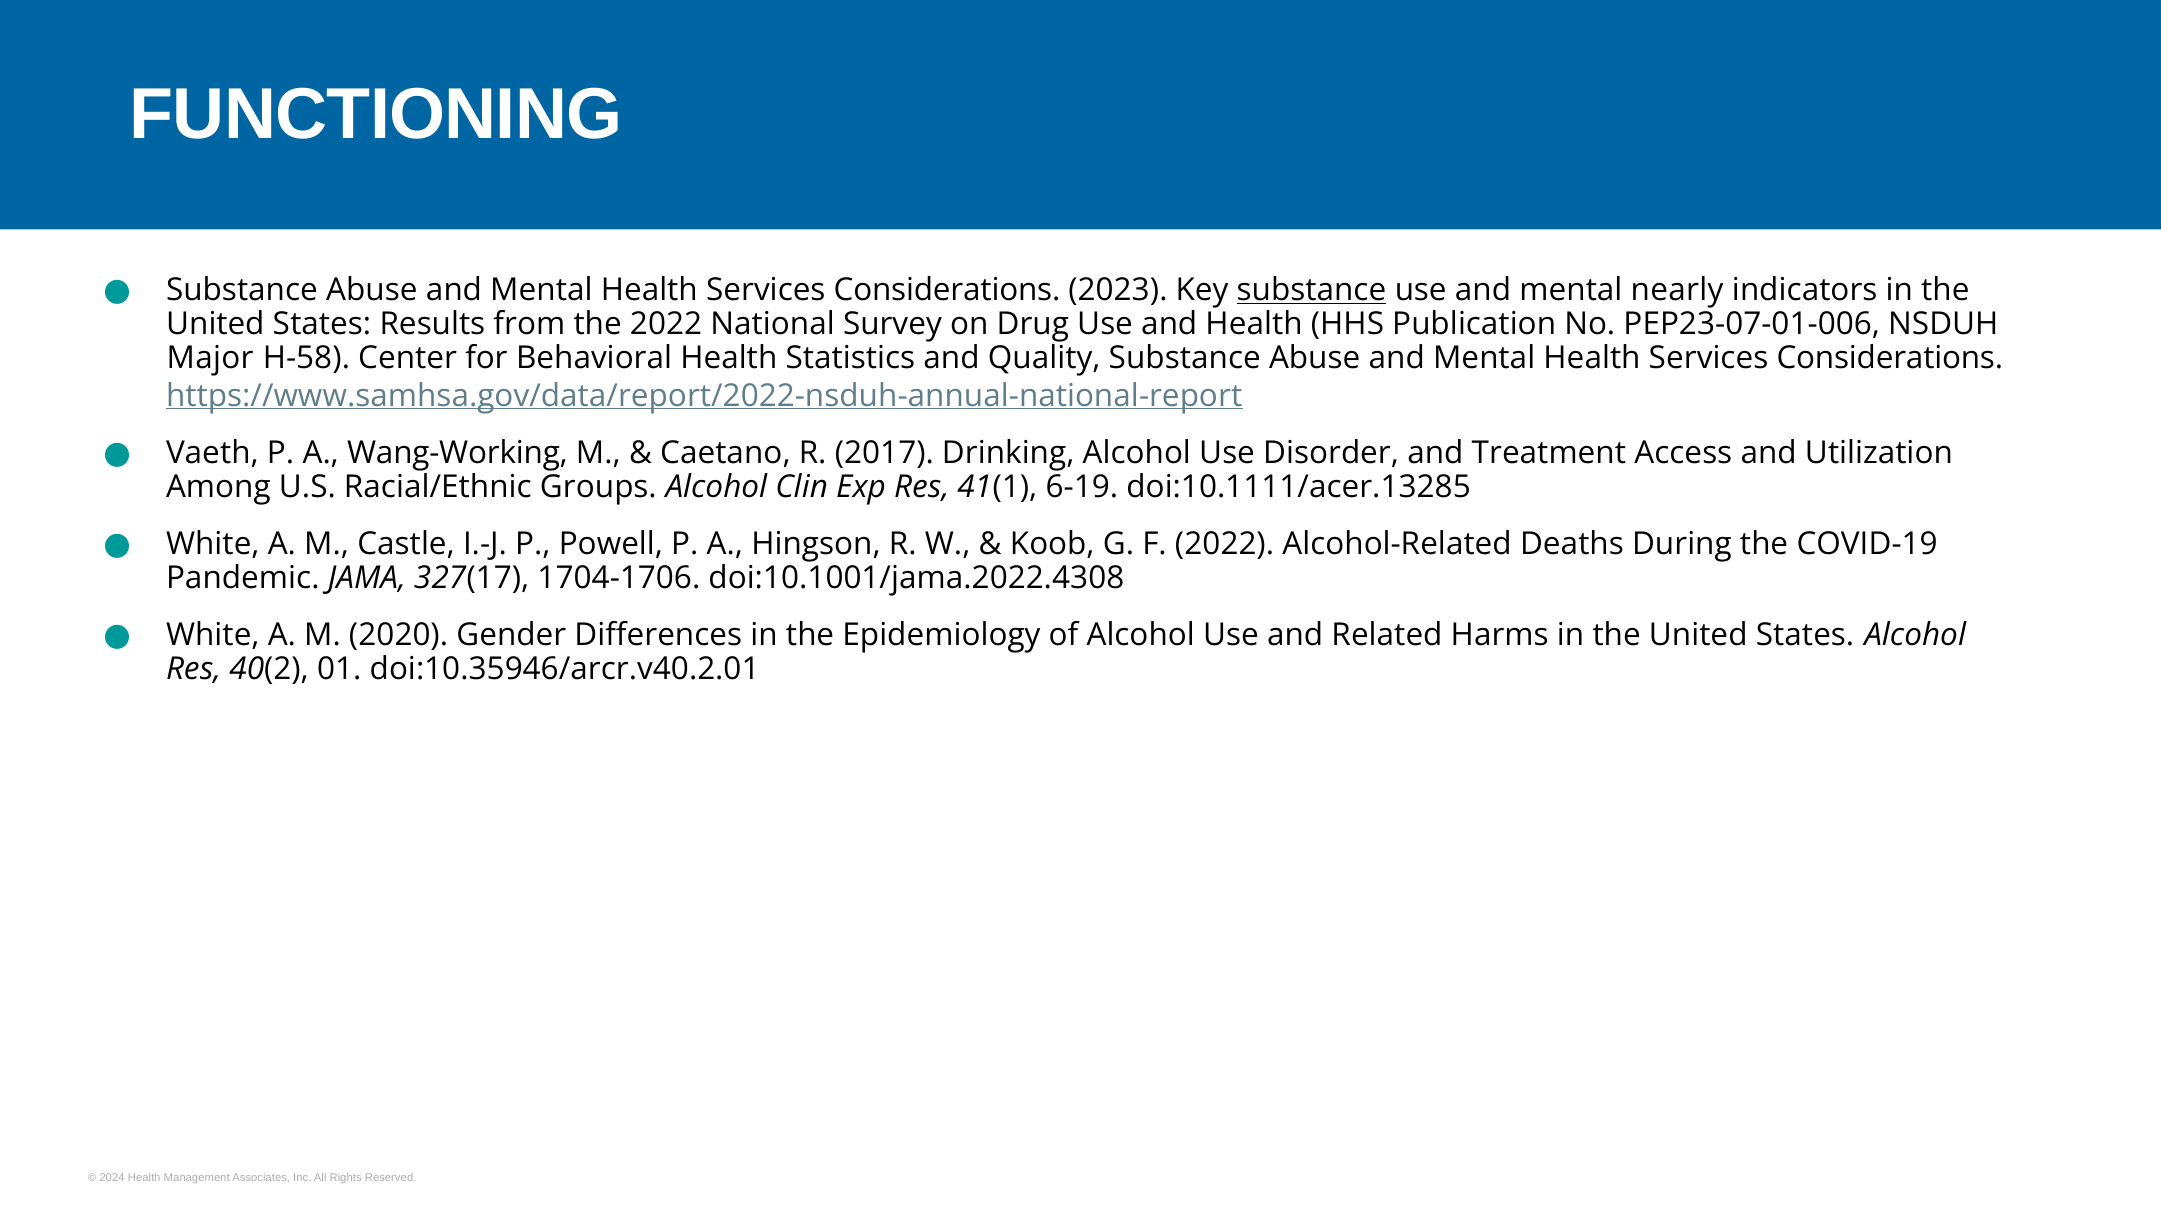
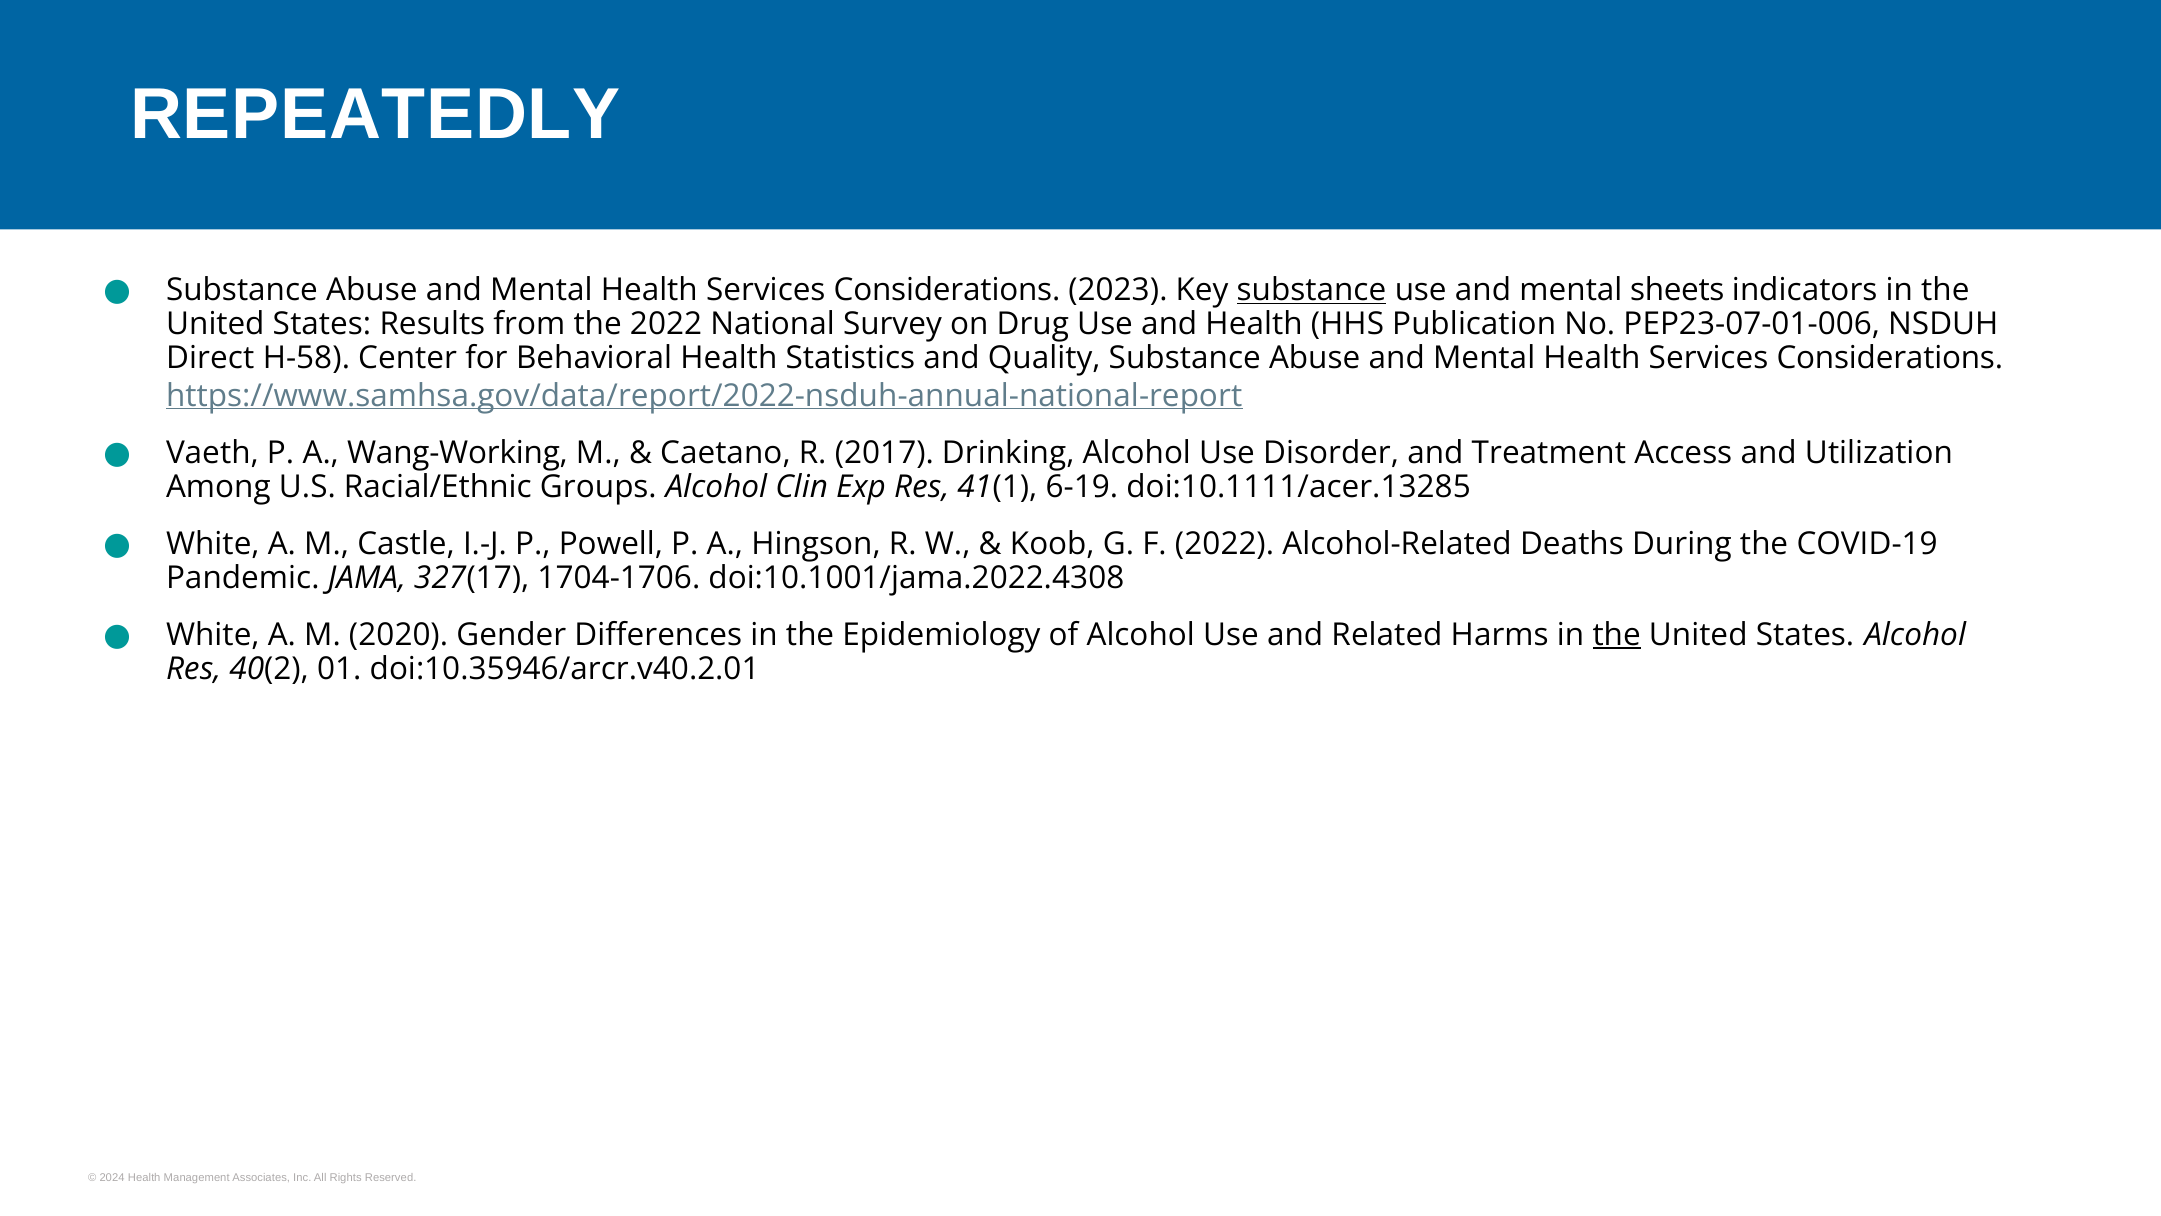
FUNCTIONING: FUNCTIONING -> REPEATEDLY (375, 114)
nearly: nearly -> sheets (1677, 290)
Major: Major -> Direct (210, 358)
the underline: none -> present (1617, 635)
